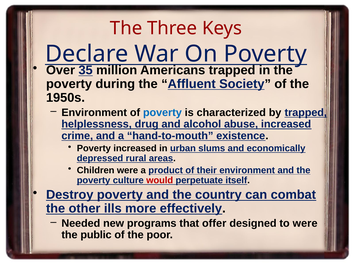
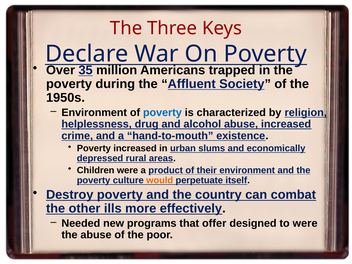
by trapped: trapped -> religion (306, 113)
would colour: red -> orange (160, 180)
the public: public -> abuse (96, 235)
